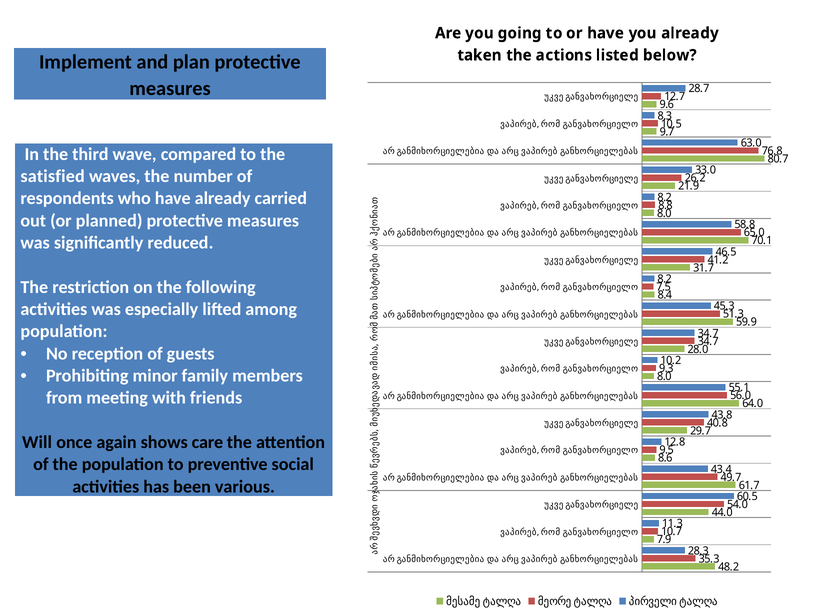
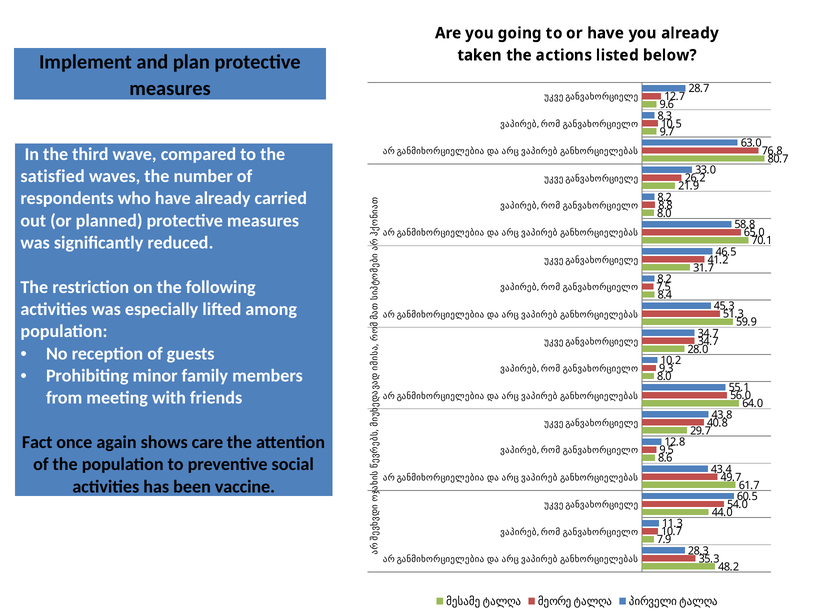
Will: Will -> Fact (37, 442)
various: various -> vaccine (245, 487)
